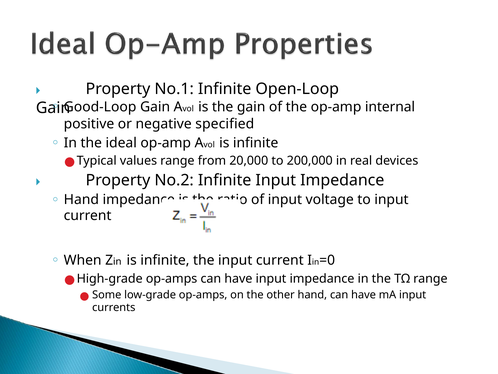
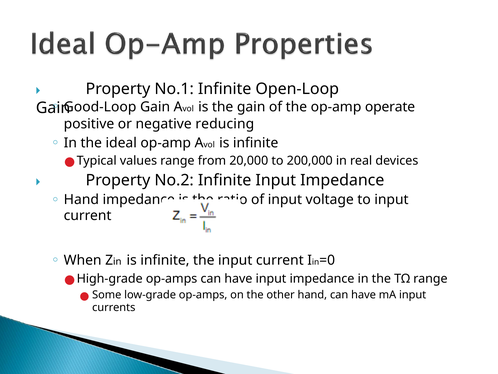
internal: internal -> operate (390, 107)
specified: specified -> reducing (225, 124)
